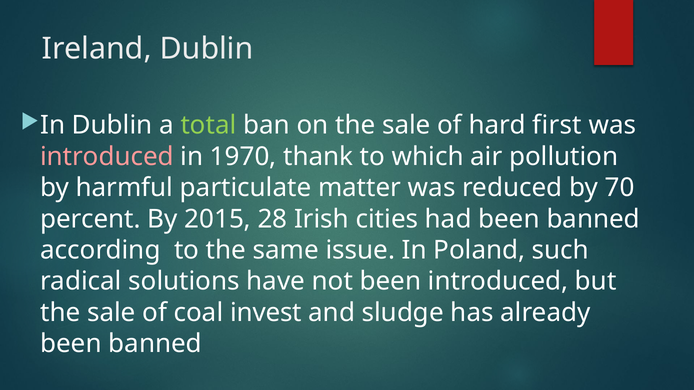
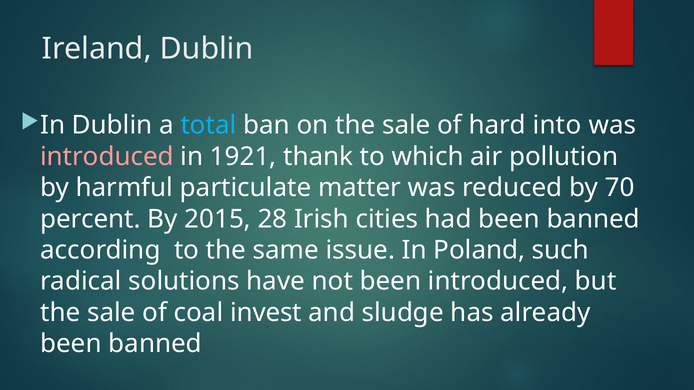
total colour: light green -> light blue (208, 126)
first: first -> into (557, 126)
1970: 1970 -> 1921 (243, 157)
